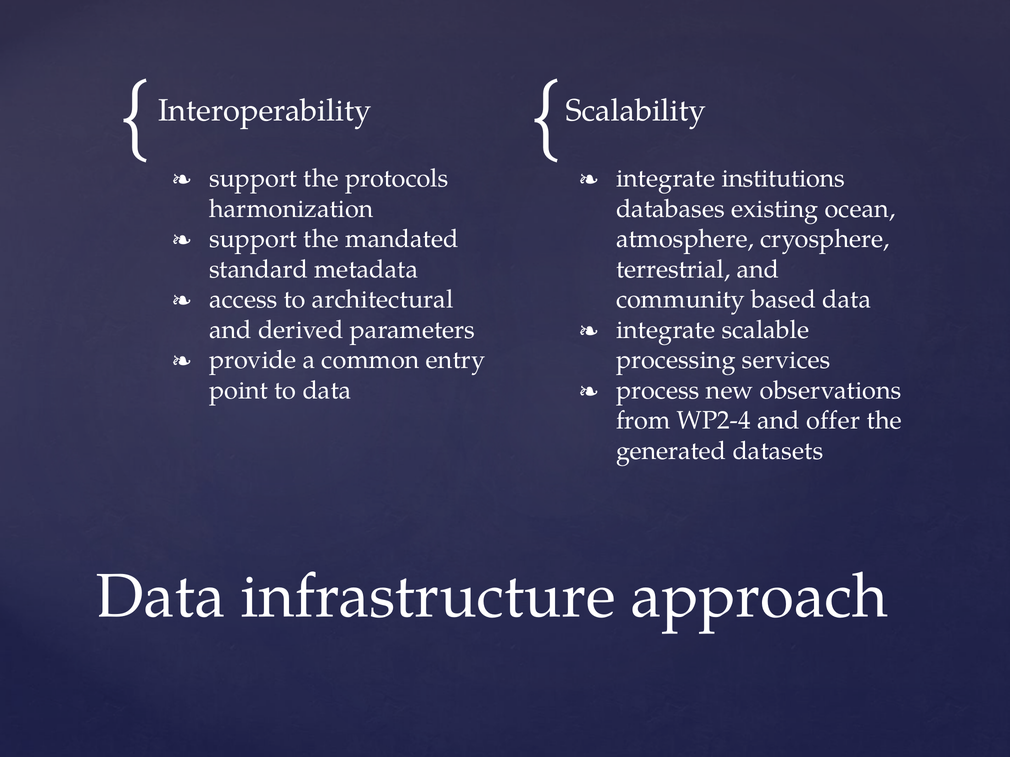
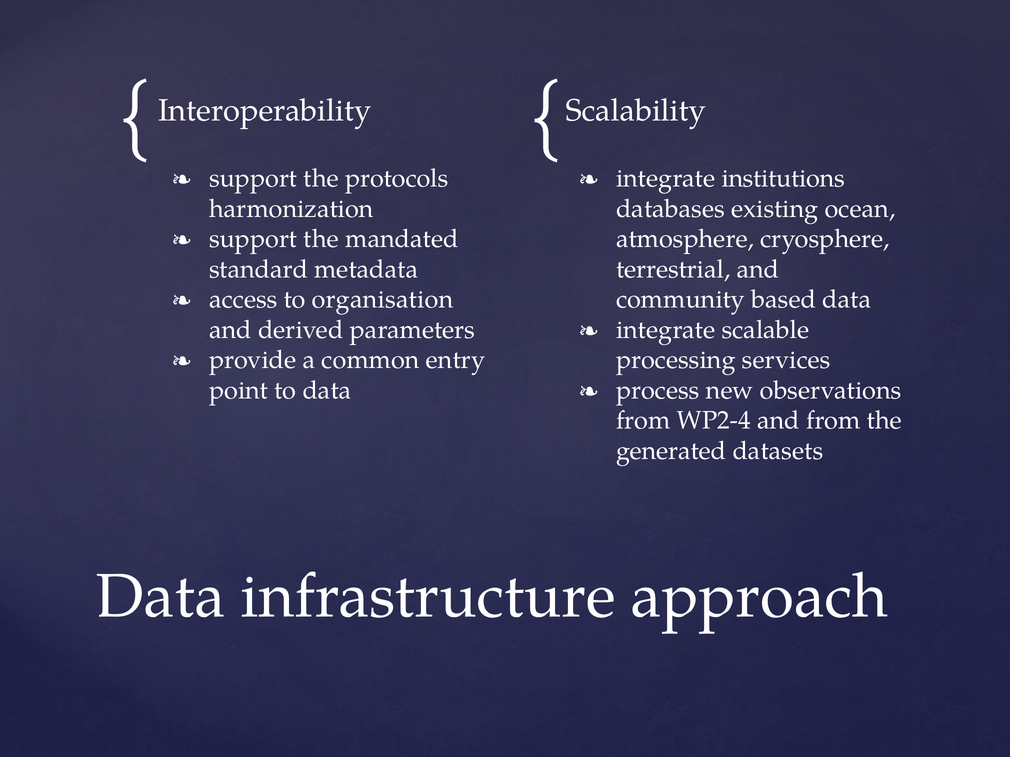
architectural: architectural -> organisation (383, 300)
and offer: offer -> from (833, 421)
